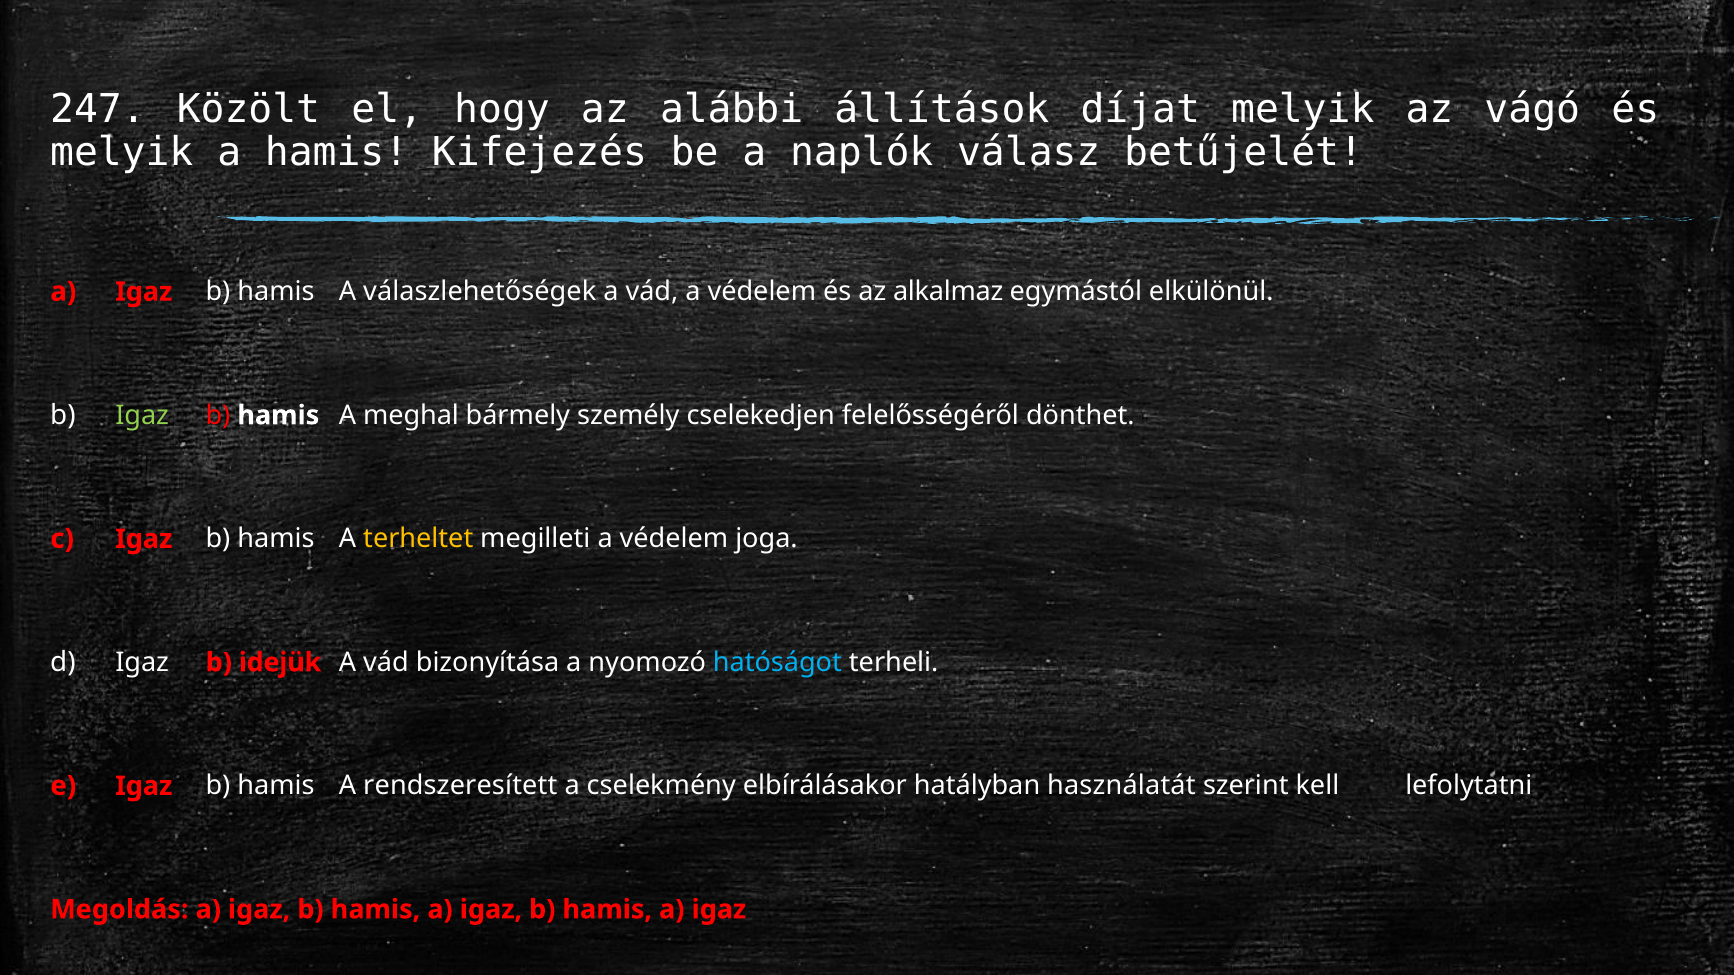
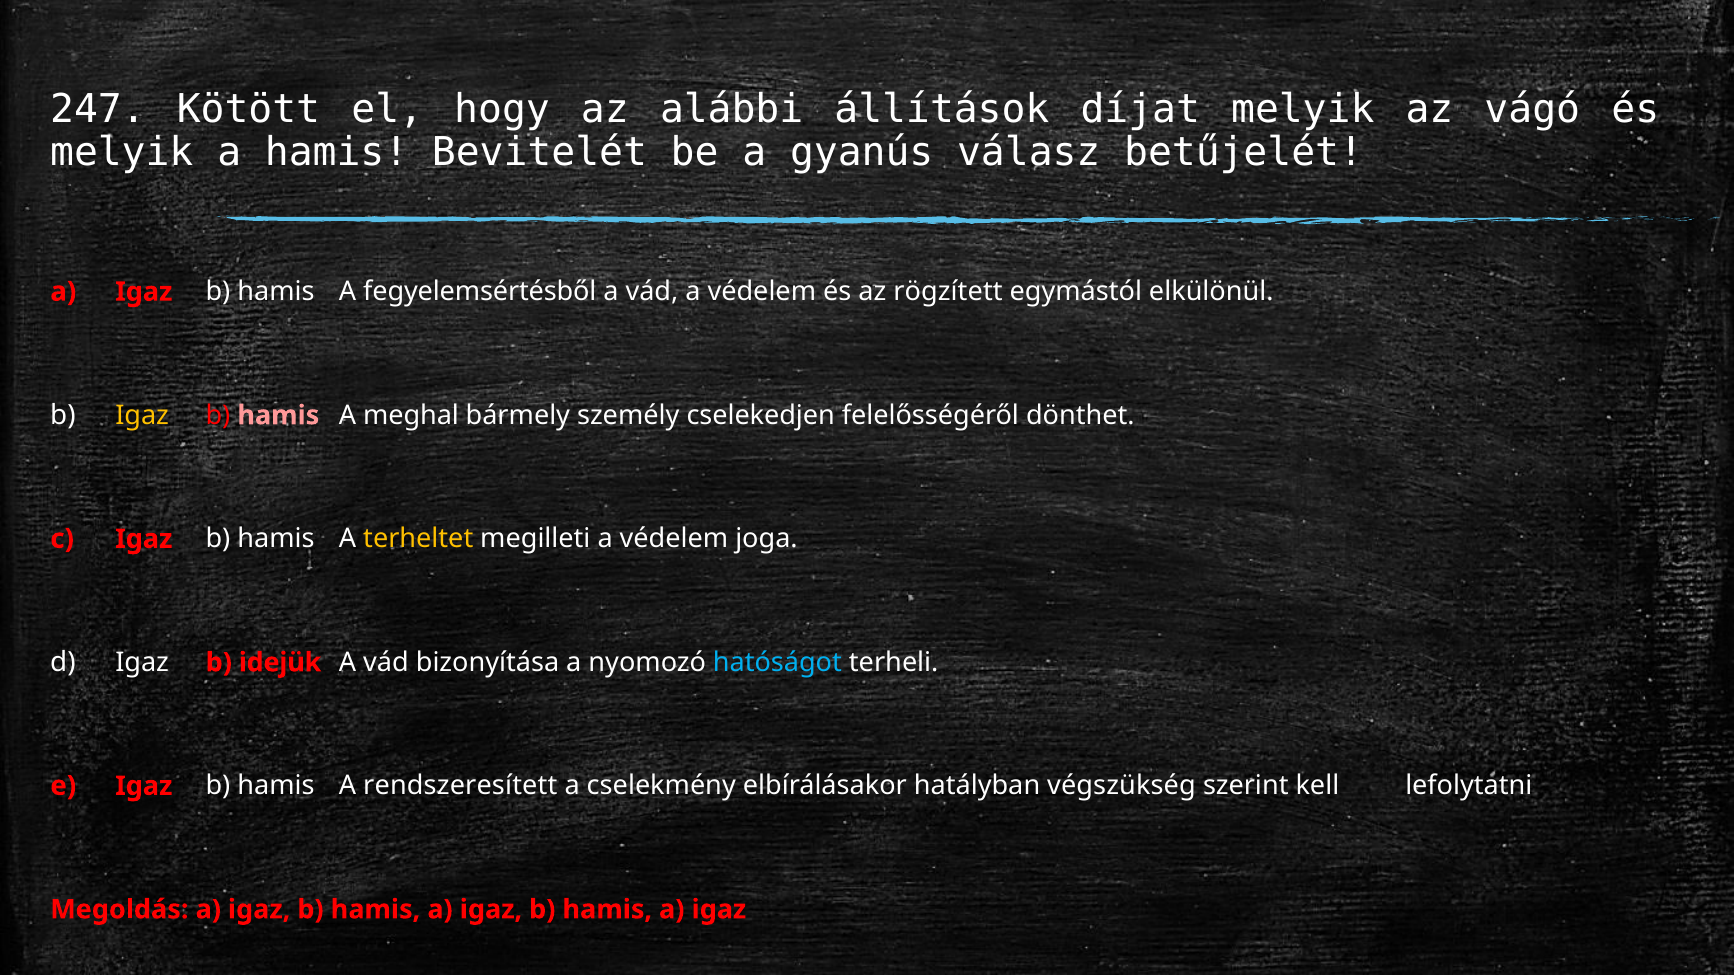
Közölt: Közölt -> Kötött (248, 109)
Kifejezés: Kifejezés -> Bevitelét (539, 152)
naplók: naplók -> gyanús (862, 152)
válaszlehetőségek: válaszlehetőségek -> fegyelemsértésből (480, 292)
alkalmaz: alkalmaz -> rögzített (948, 292)
Igaz colour: light green -> yellow (142, 416)
hamis colour: white -> pink (278, 416)
használatát: használatát -> végszükség (1121, 786)
